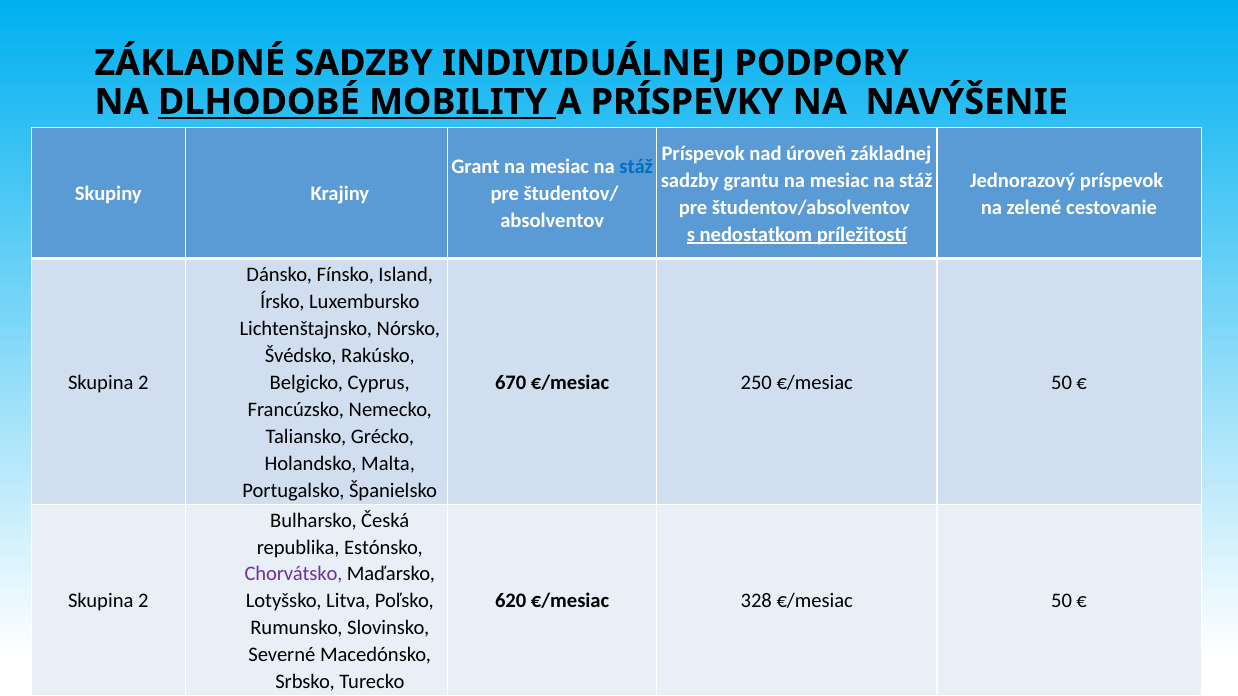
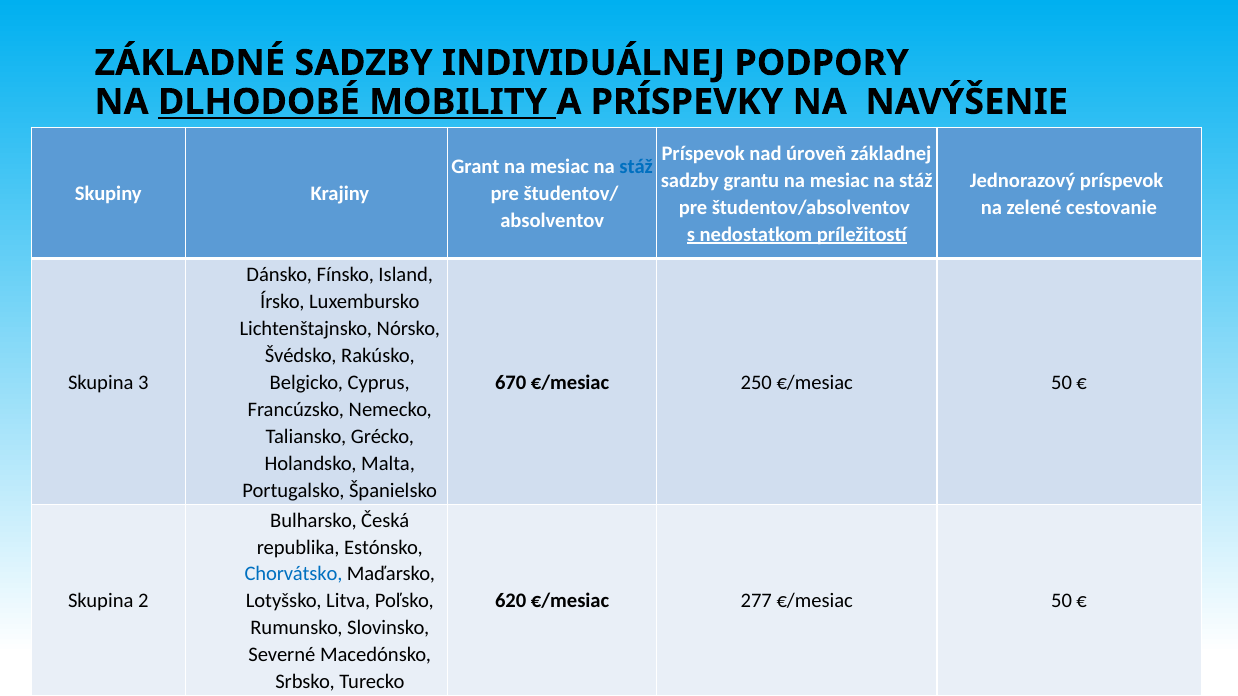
2: 2 -> 3 (143, 383)
Chorvátsko colour: purple -> blue (293, 574)
328: 328 -> 277 (756, 601)
